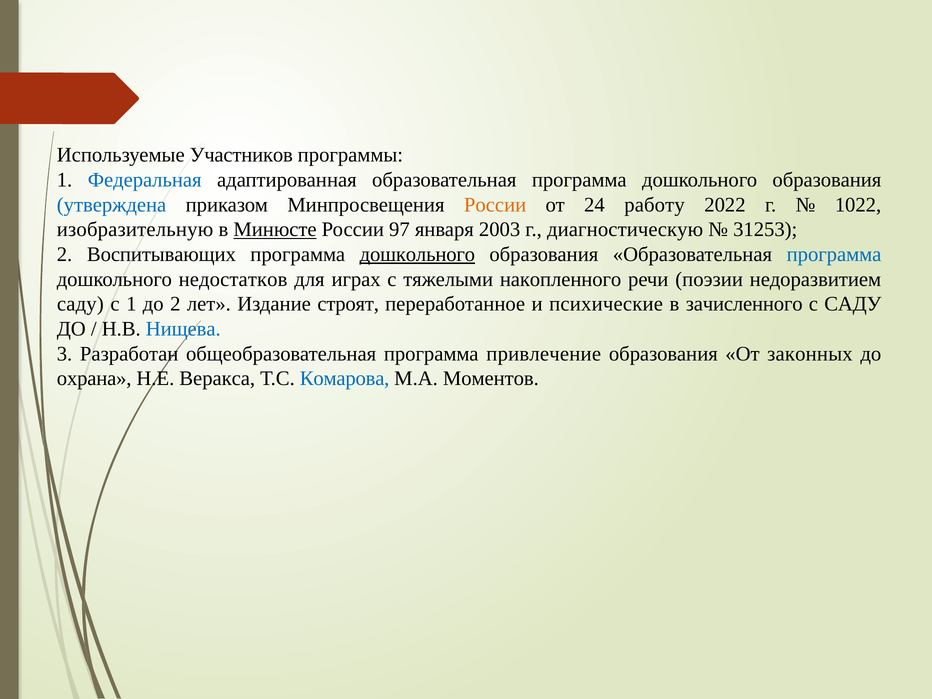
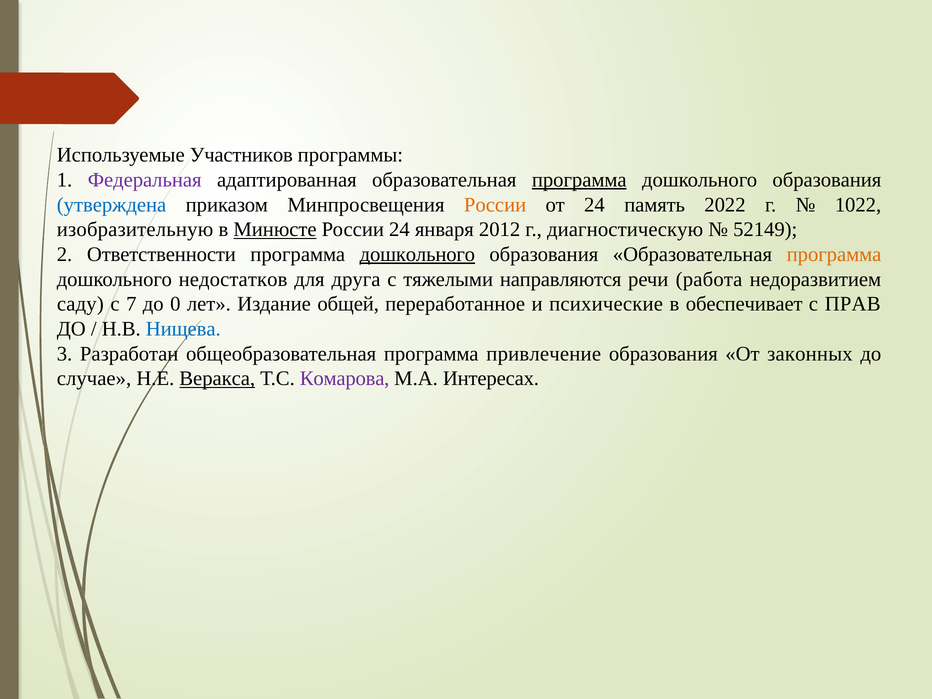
Федеральная colour: blue -> purple (145, 180)
программа underline: none -> present (579, 180)
работу: работу -> память (655, 205)
России 97: 97 -> 24 (399, 230)
2003: 2003 -> 2012 (500, 230)
31253: 31253 -> 52149 (765, 230)
Воспитывающих: Воспитывающих -> Ответственности (161, 254)
программа colour: blue -> orange (834, 254)
играх: играх -> друга (356, 279)
накопленного: накопленного -> направляются (561, 279)
поэзии: поэзии -> работа (709, 279)
с 1: 1 -> 7 (131, 304)
до 2: 2 -> 0 (175, 304)
строят: строят -> общей (348, 304)
зачисленного: зачисленного -> обеспечивает (744, 304)
с САДУ: САДУ -> ПРАВ (853, 304)
охрана: охрана -> случае (94, 379)
Веракса underline: none -> present (217, 379)
Комарова colour: blue -> purple (345, 379)
Моментов: Моментов -> Интересах (491, 379)
